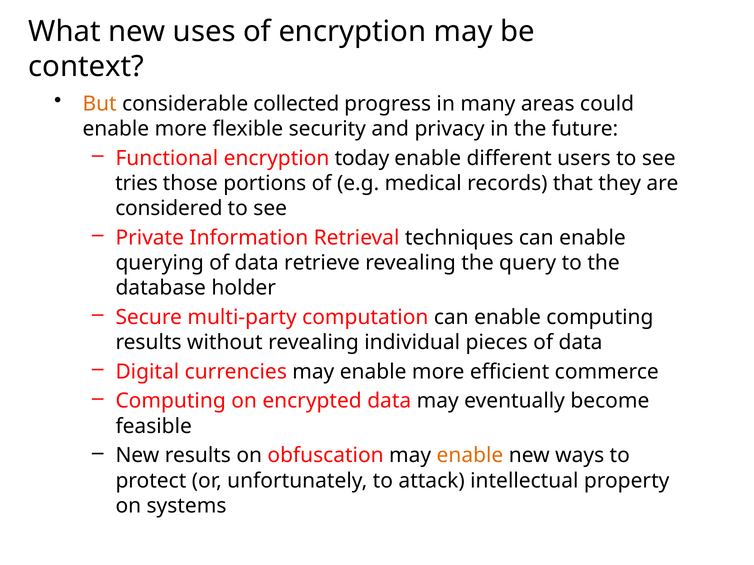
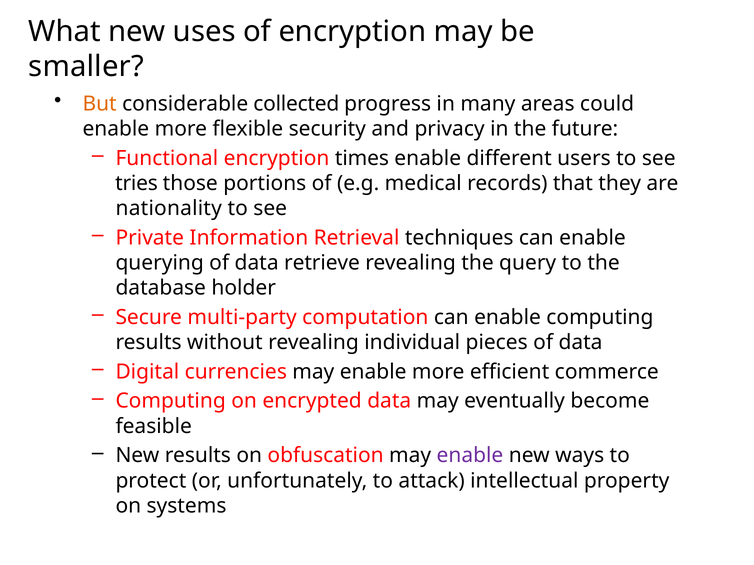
context: context -> smaller (86, 67)
today: today -> times (362, 158)
considered: considered -> nationality (169, 209)
enable colour: orange -> purple (470, 456)
